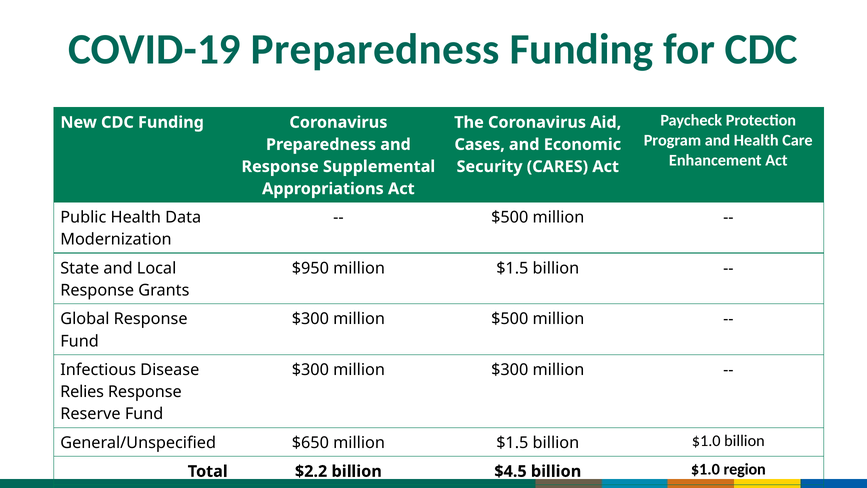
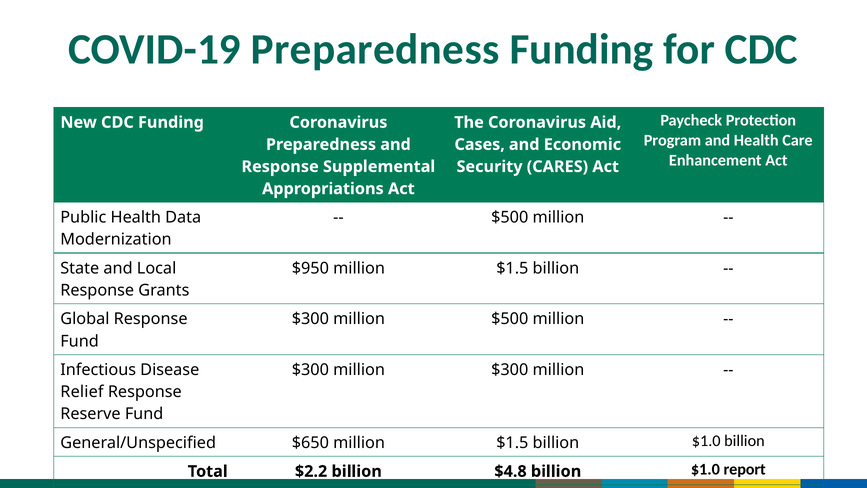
Relies: Relies -> Relief (82, 392)
$4.5: $4.5 -> $4.8 (511, 471)
region: region -> report (745, 469)
